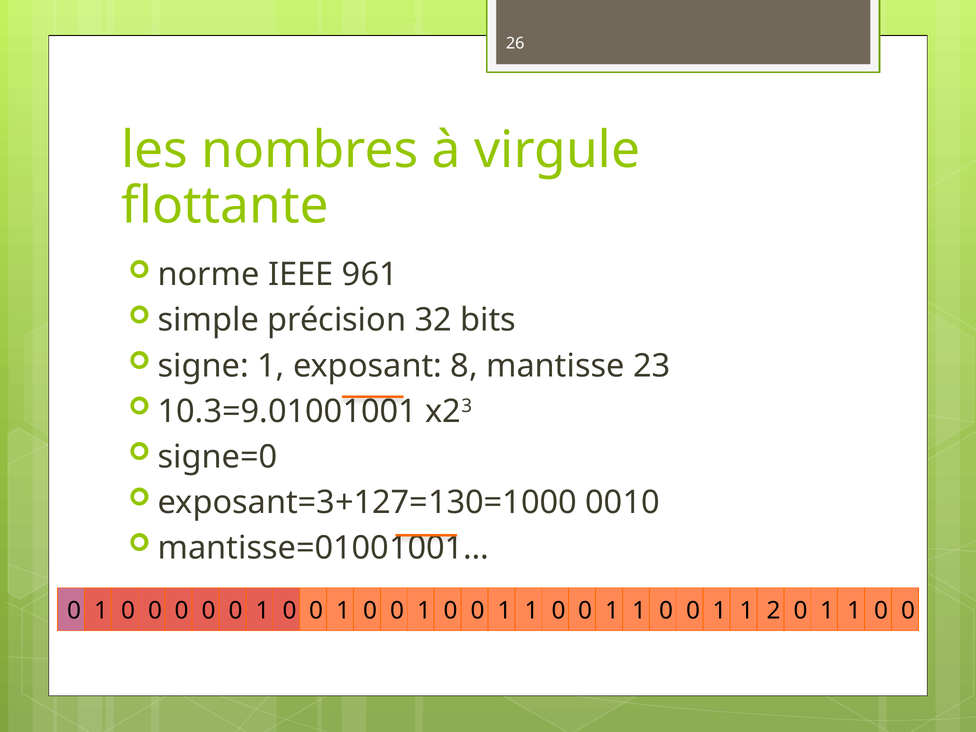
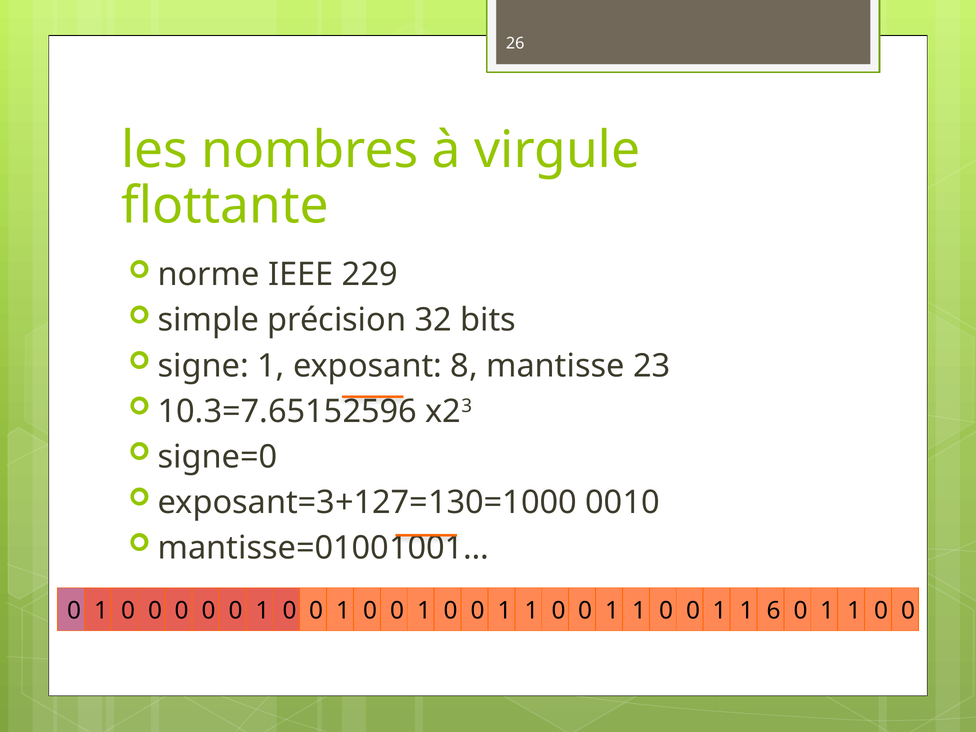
961: 961 -> 229 (370, 275)
10.3=9.01001001: 10.3=9.01001001 -> 10.3=7.65152596 (287, 411)
2: 2 -> 6 (774, 611)
